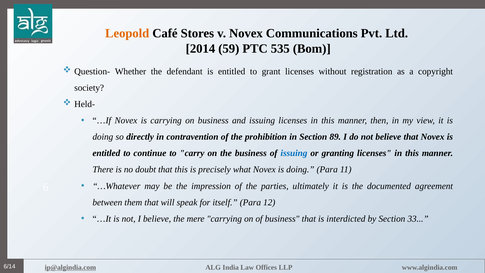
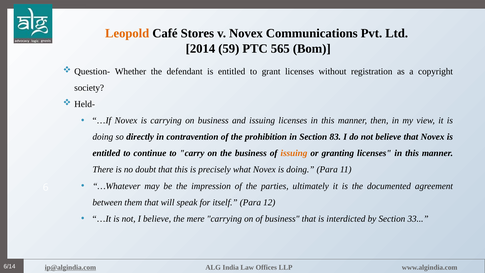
535: 535 -> 565 (280, 49)
89: 89 -> 83 (335, 137)
issuing colour: blue -> orange (294, 153)
